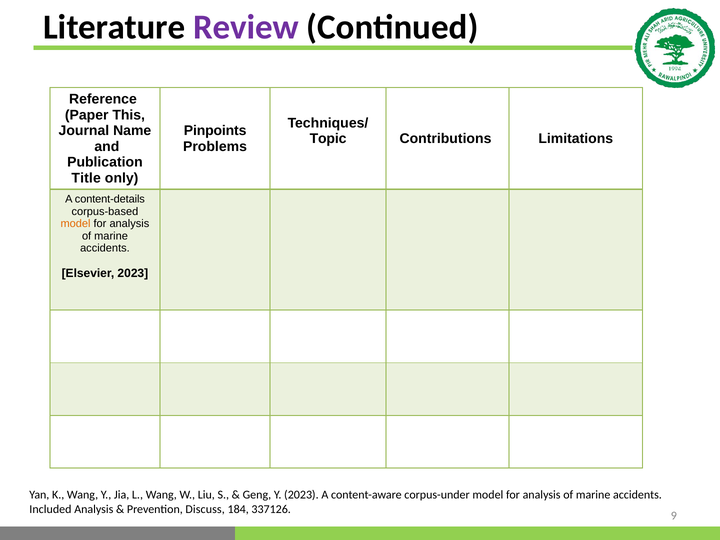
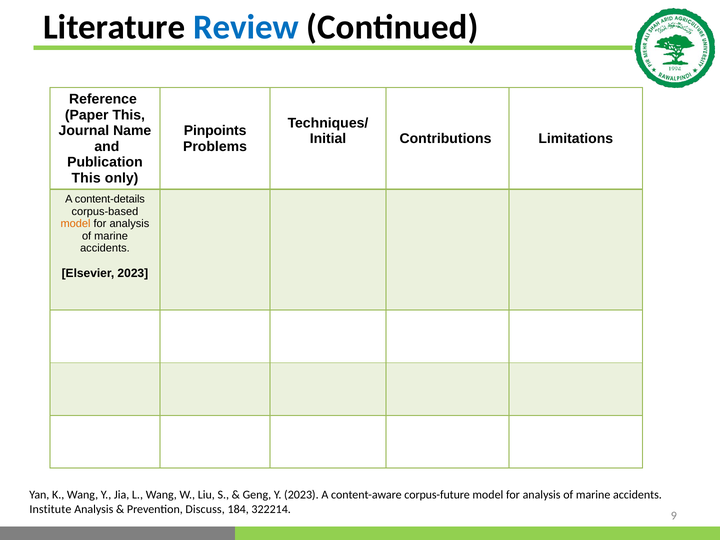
Review colour: purple -> blue (246, 27)
Topic: Topic -> Initial (328, 139)
Title: Title -> This (86, 178)
corpus-under: corpus-under -> corpus-future (437, 495)
Included: Included -> Institute (50, 509)
337126: 337126 -> 322214 (271, 509)
